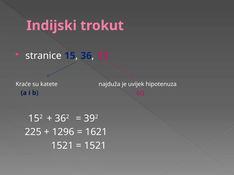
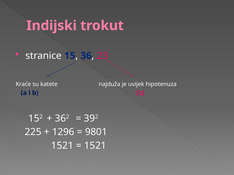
59: 59 -> 23 (102, 56)
1621: 1621 -> 9801 (96, 132)
